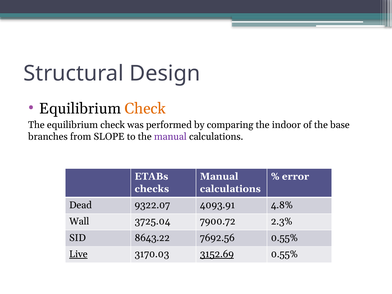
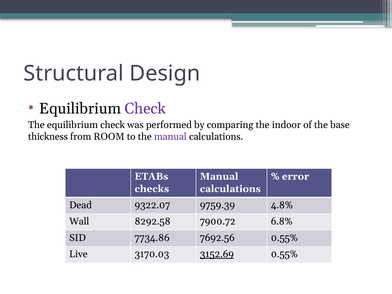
Check colour: orange -> purple (145, 109)
branches: branches -> thickness (48, 137)
SLOPE: SLOPE -> ROOM (109, 137)
4093.91: 4093.91 -> 9759.39 (217, 205)
3725.04: 3725.04 -> 8292.58 (153, 222)
2.3%: 2.3% -> 6.8% (282, 222)
8643.22: 8643.22 -> 7734.86 (152, 238)
Live underline: present -> none (78, 254)
